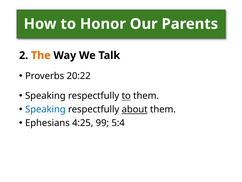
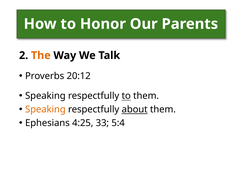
20:22: 20:22 -> 20:12 (79, 76)
Speaking colour: blue -> orange (45, 109)
99: 99 -> 33 (102, 123)
